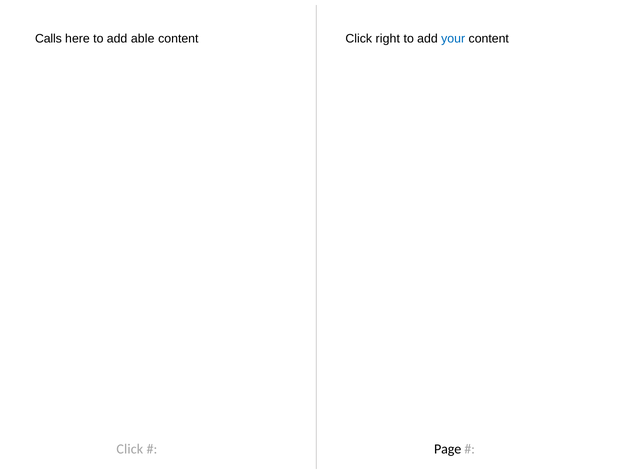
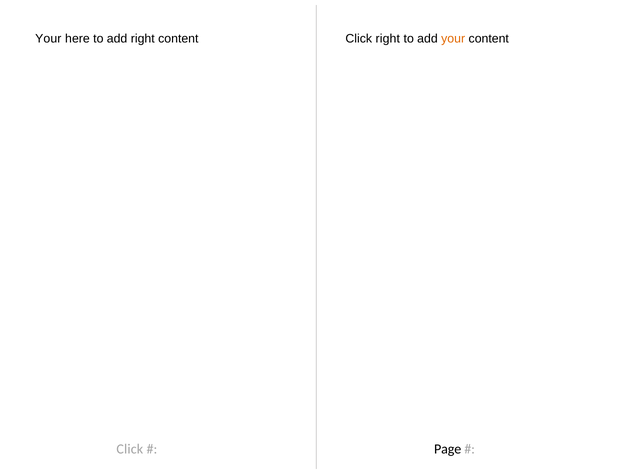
Calls: Calls -> Your (48, 39)
add able: able -> right (143, 39)
your colour: blue -> orange (453, 39)
